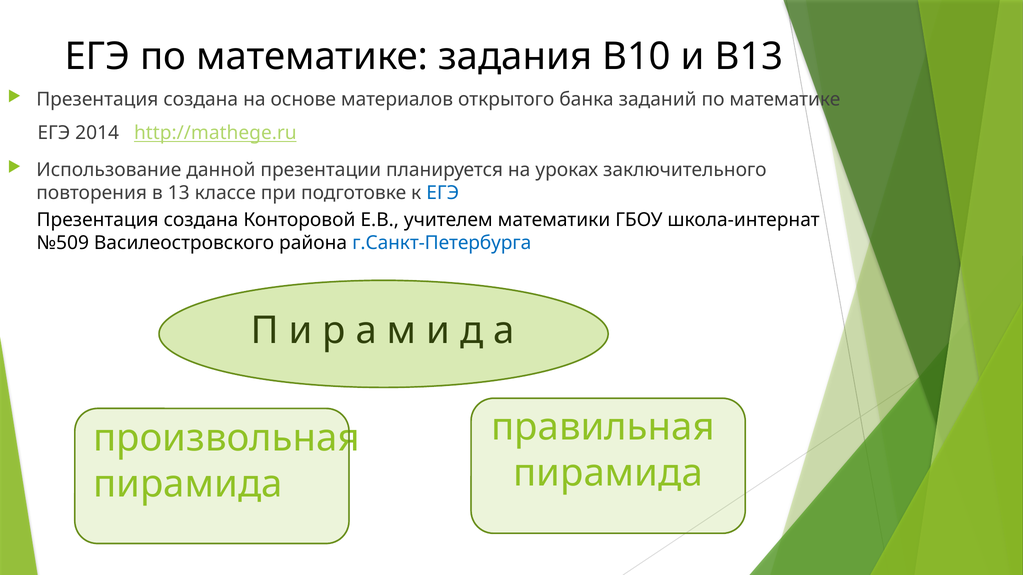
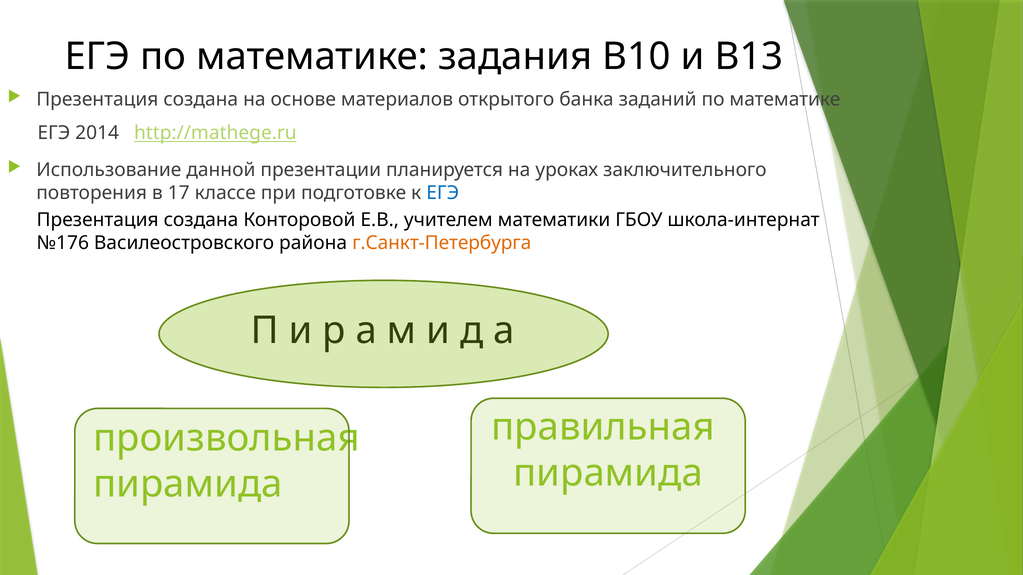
13: 13 -> 17 (179, 193)
№509: №509 -> №176 (63, 243)
г.Санкт-Петербурга colour: blue -> orange (442, 243)
